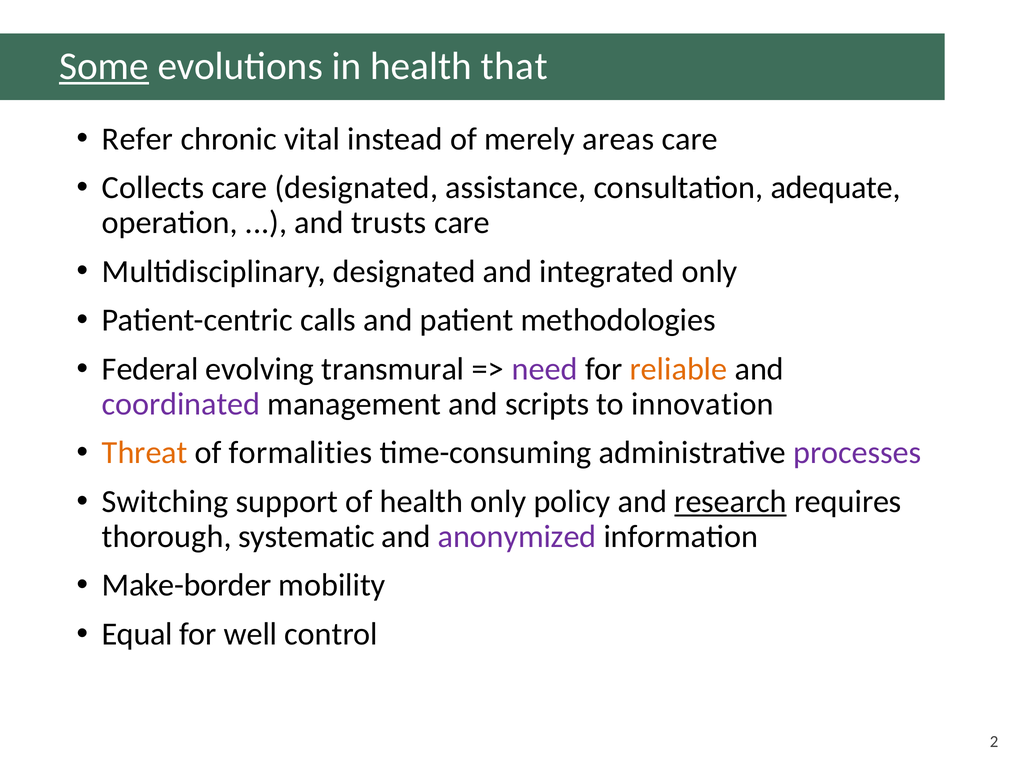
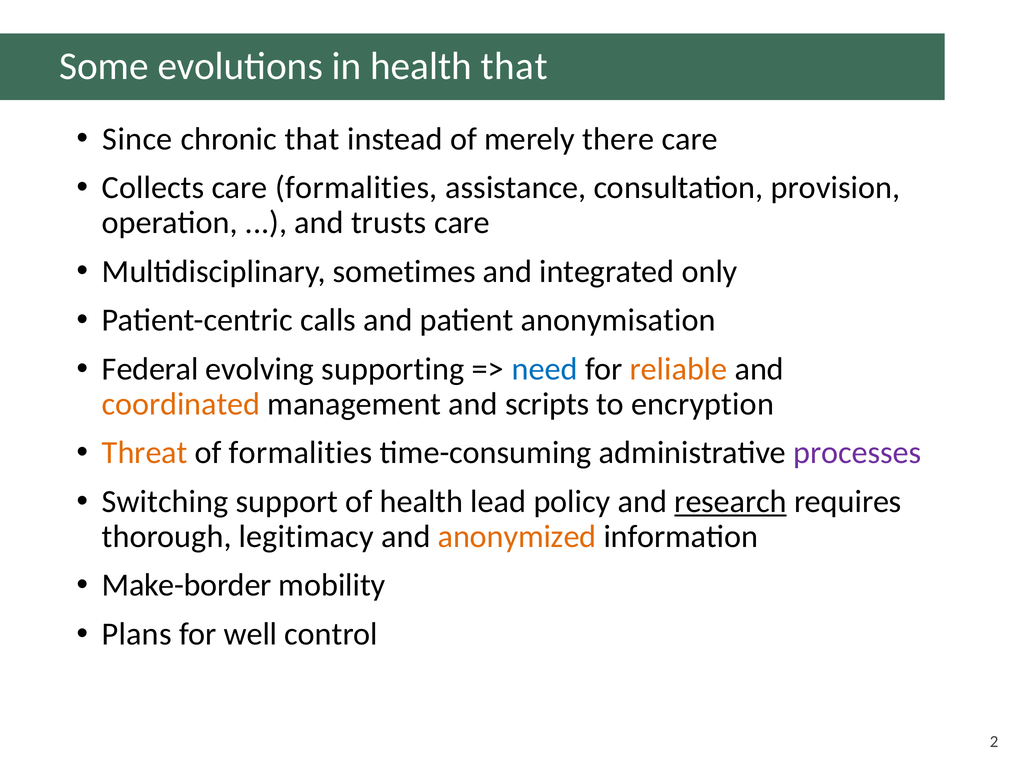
Some underline: present -> none (104, 67)
Refer: Refer -> Since (138, 139)
chronic vital: vital -> that (312, 139)
areas: areas -> there (618, 139)
care designated: designated -> formalities (356, 188)
adequate: adequate -> provision (835, 188)
Multidisciplinary designated: designated -> sometimes (404, 272)
methodologies: methodologies -> anonymisation (618, 321)
transmural: transmural -> supporting (393, 369)
need colour: purple -> blue (545, 369)
coordinated colour: purple -> orange (181, 404)
innovation: innovation -> encryption (703, 404)
health only: only -> lead (498, 502)
systematic: systematic -> legitimacy (306, 537)
anonymized colour: purple -> orange (517, 537)
Equal: Equal -> Plans (137, 635)
